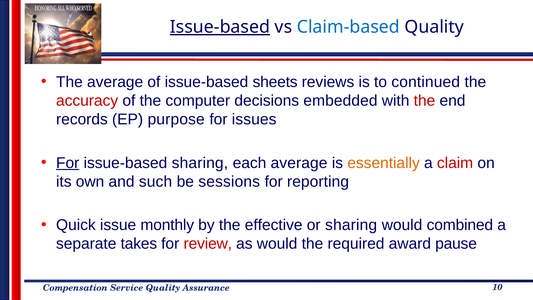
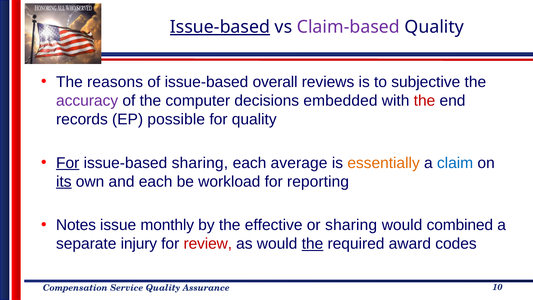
Claim-based colour: blue -> purple (348, 27)
The average: average -> reasons (115, 82)
sheets: sheets -> overall (275, 82)
continued: continued -> subjective (426, 82)
accuracy colour: red -> purple (87, 101)
purpose: purpose -> possible (176, 119)
for issues: issues -> quality (254, 119)
claim colour: red -> blue (455, 163)
its underline: none -> present (64, 181)
and such: such -> each (156, 181)
sessions: sessions -> workload (229, 181)
Quick: Quick -> Notes (76, 225)
takes: takes -> injury (139, 244)
the underline: none -> present (312, 244)
pause: pause -> codes (456, 244)
